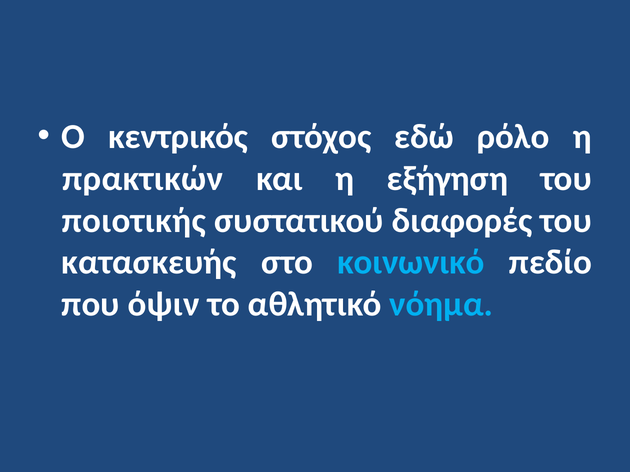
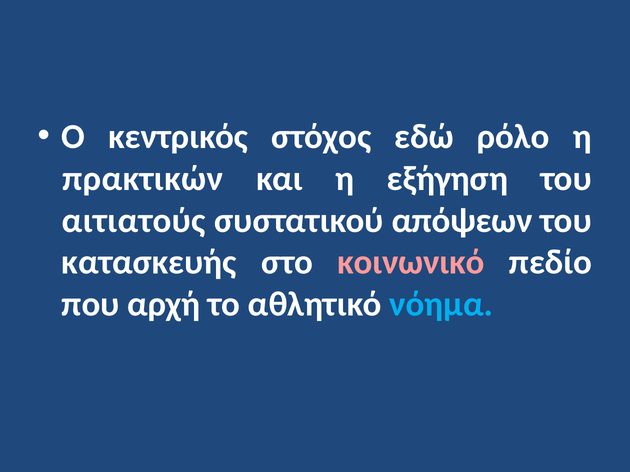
ποιοτικής: ποιοτικής -> αιτιατούς (134, 221)
διαφορές: διαφορές -> απόψεων (462, 221)
κοινωνικό colour: light blue -> pink (411, 263)
όψιν: όψιν -> αρχή (164, 305)
